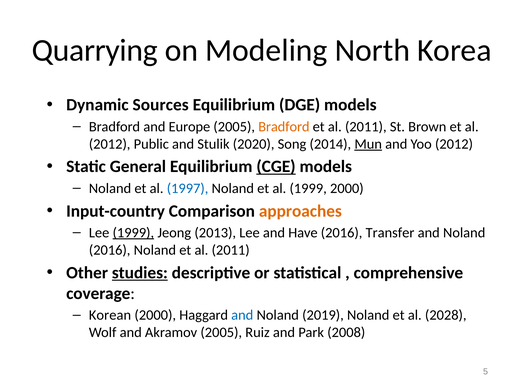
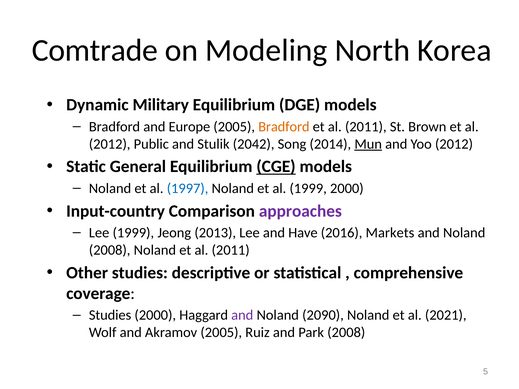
Quarrying: Quarrying -> Comtrade (95, 50)
Sources: Sources -> Military (161, 105)
2020: 2020 -> 2042 (254, 144)
approaches colour: orange -> purple (300, 211)
1999 underline: present -> none (133, 233)
Transfer: Transfer -> Markets (390, 233)
2016: 2016 -> 2008 (110, 250)
studies underline: present -> none (140, 273)
Korean: Korean -> Studies (110, 315)
and colour: blue -> purple (242, 315)
2019: 2019 -> 2090 (323, 315)
2028: 2028 -> 2021 (446, 315)
